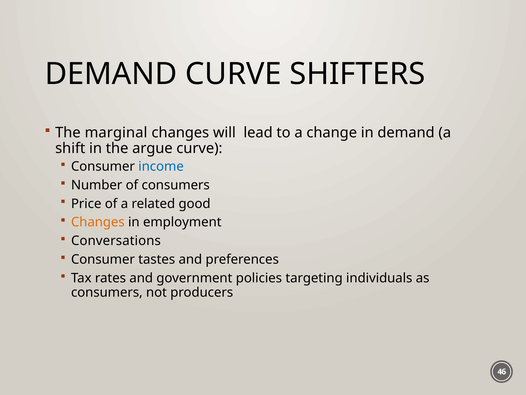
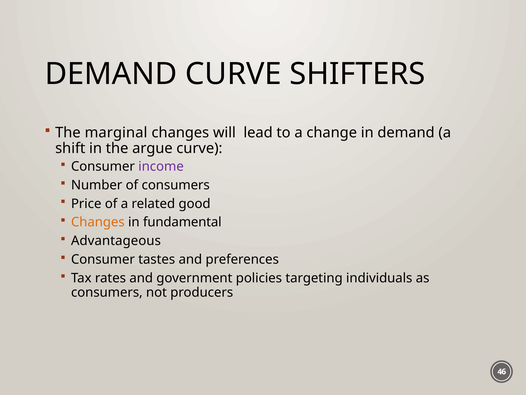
income colour: blue -> purple (161, 166)
employment: employment -> fundamental (182, 222)
Conversations: Conversations -> Advantageous (116, 241)
